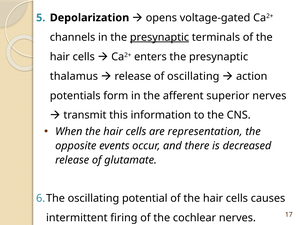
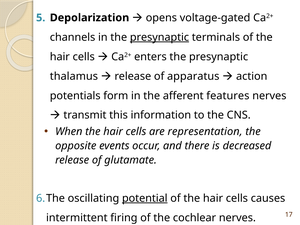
of oscillating: oscillating -> apparatus (193, 76)
superior: superior -> features (228, 96)
potential underline: none -> present (145, 198)
